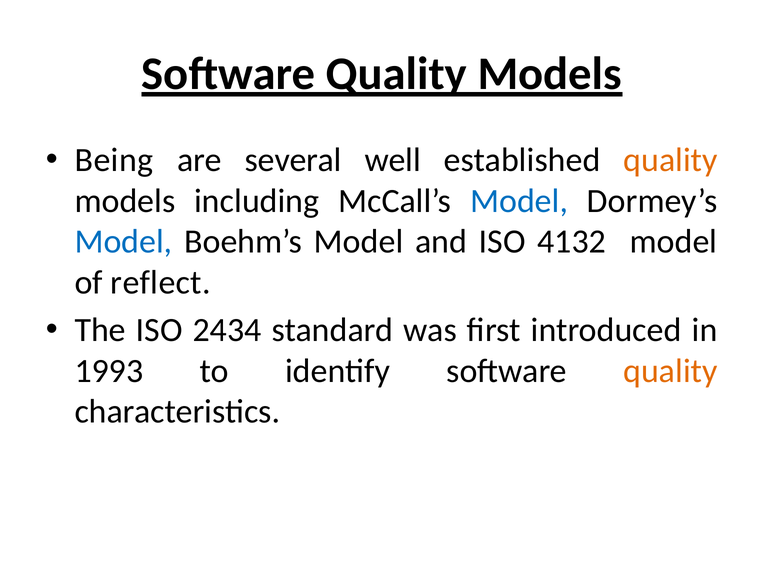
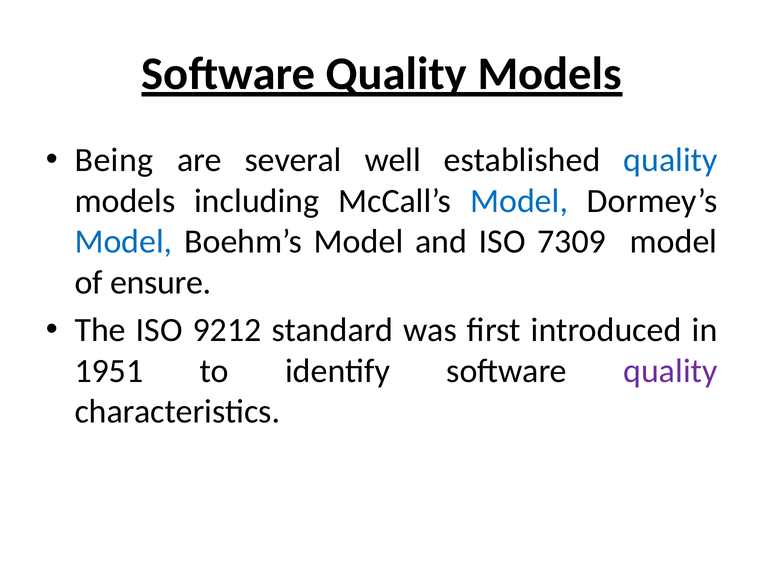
quality colour: orange -> blue (670, 160)
4132: 4132 -> 7309 (572, 242)
reflect: reflect -> ensure (161, 283)
2434: 2434 -> 9212 (227, 330)
1993: 1993 -> 1951 (109, 371)
quality colour: orange -> purple (670, 371)
